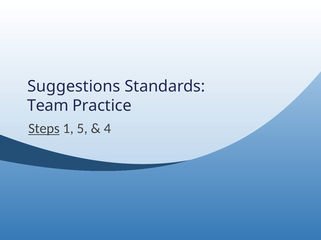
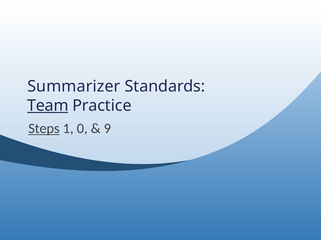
Suggestions: Suggestions -> Summarizer (74, 87)
Team underline: none -> present (48, 106)
5: 5 -> 0 (82, 129)
4: 4 -> 9 (107, 129)
